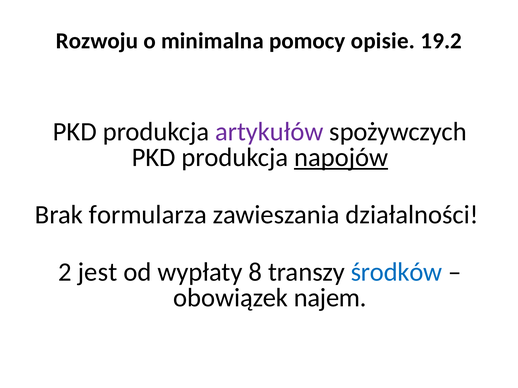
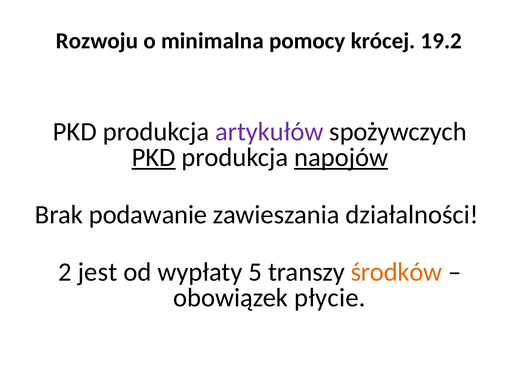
opisie: opisie -> krócej (383, 41)
PKD underline: none -> present (154, 158)
formularza: formularza -> podawanie (148, 215)
8: 8 -> 5 (255, 273)
środków colour: blue -> orange (397, 273)
najem: najem -> płycie (330, 298)
